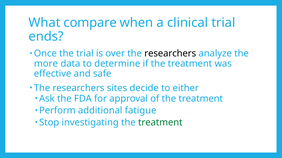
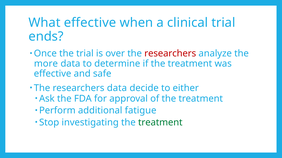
What compare: compare -> effective (90, 23)
researchers colour: black -> red (170, 54)
researchers sites: sites -> data (117, 88)
